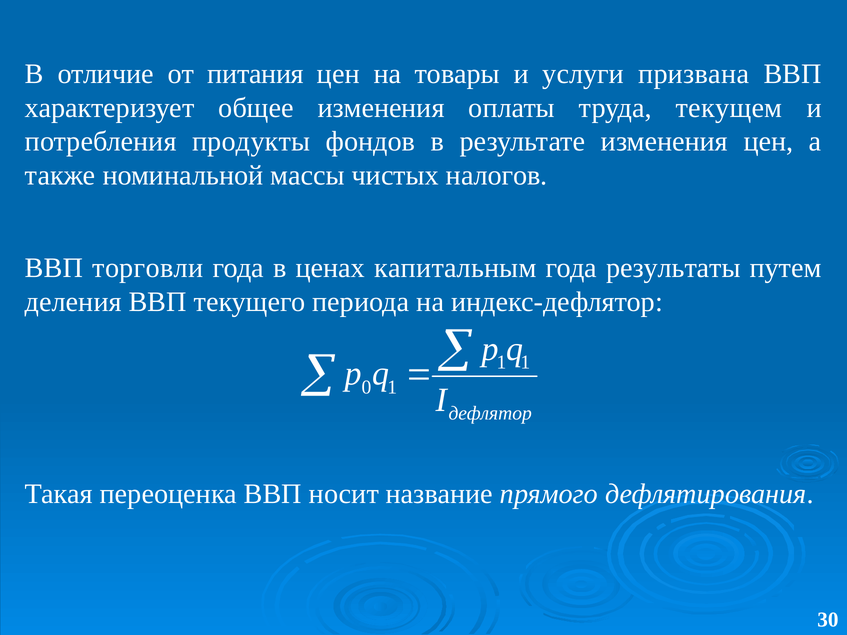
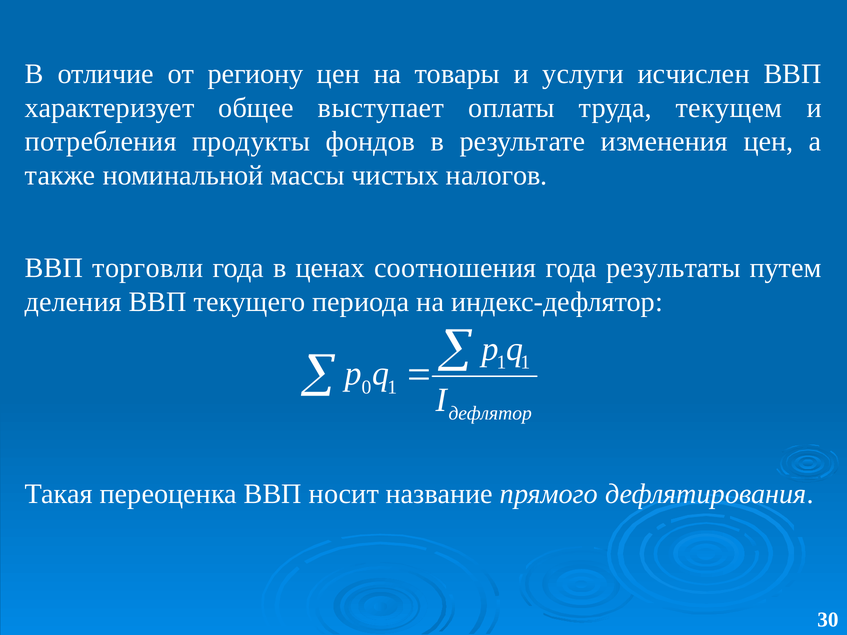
питания: питания -> региону (256, 74)
призвана: призвана -> исчислен (694, 74)
общее изменения: изменения -> выступает (381, 108)
капитальным: капитальным -> соотношения (455, 268)
